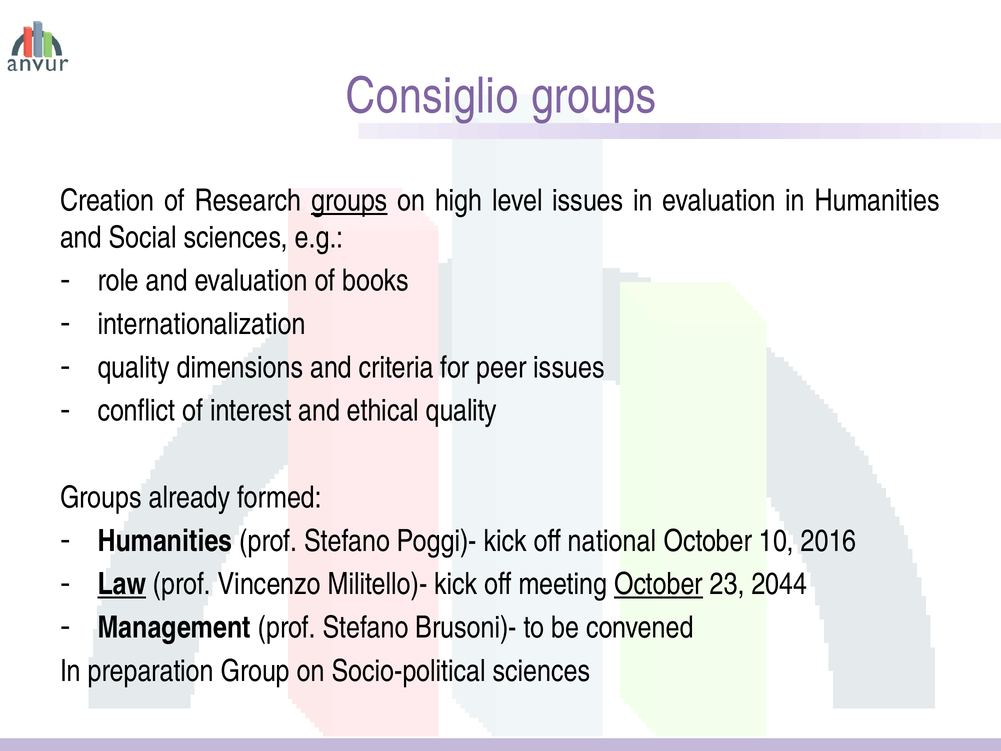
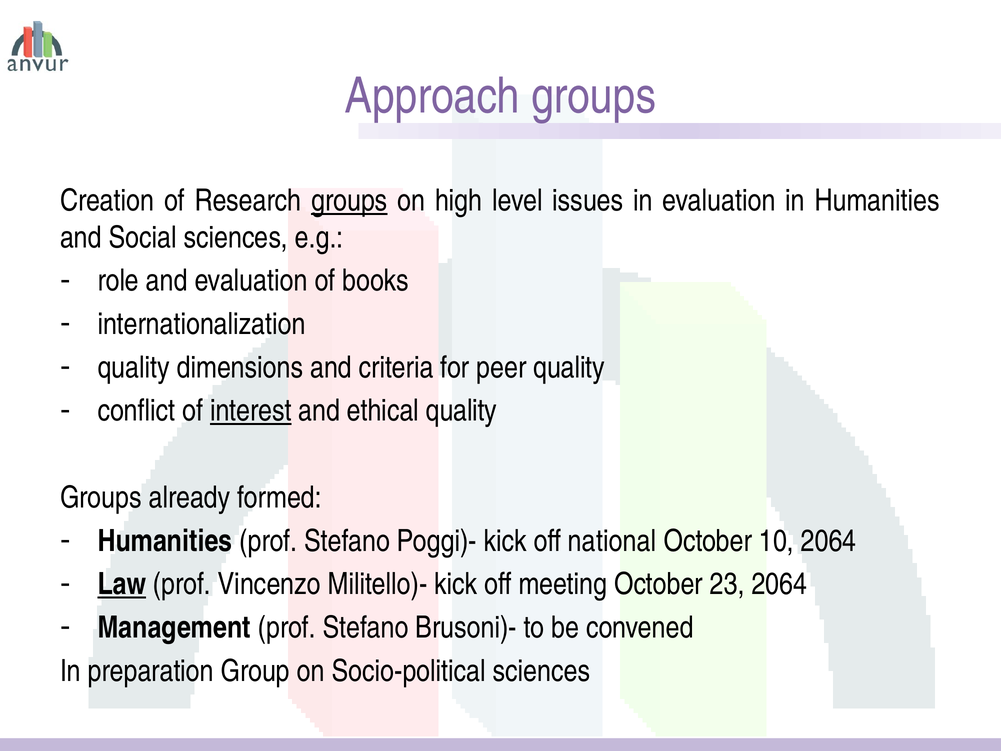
Consiglio: Consiglio -> Approach (432, 96)
peer issues: issues -> quality (569, 367)
interest underline: none -> present (251, 411)
10 2016: 2016 -> 2064 (829, 541)
October underline: present -> none (658, 584)
23 2044: 2044 -> 2064 (779, 584)
